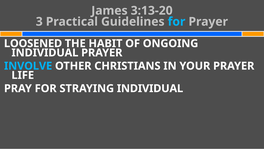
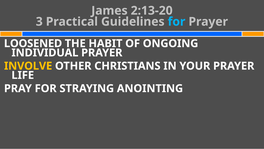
3:13-20: 3:13-20 -> 2:13-20 (152, 11)
INVOLVE colour: light blue -> yellow (28, 66)
STRAYING INDIVIDUAL: INDIVIDUAL -> ANOINTING (150, 88)
